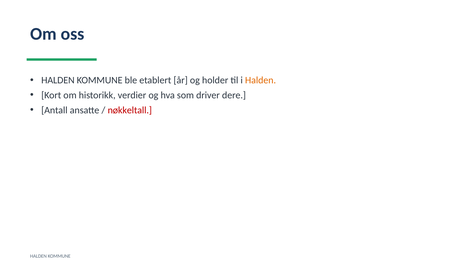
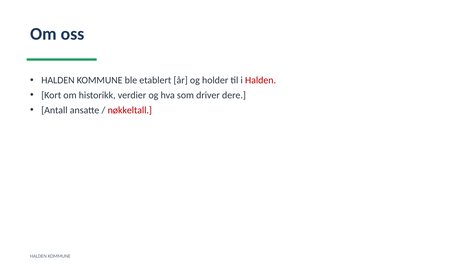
Halden colour: orange -> red (261, 80)
